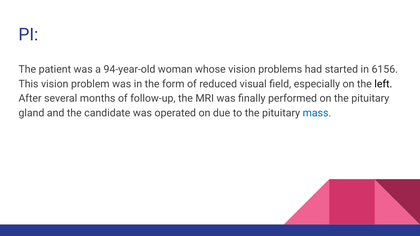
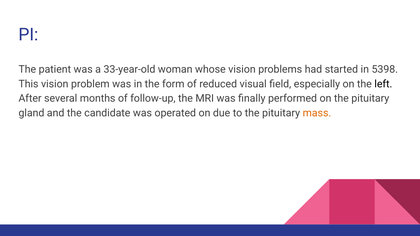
94-year-old: 94-year-old -> 33-year-old (129, 70)
6156: 6156 -> 5398 (385, 70)
mass colour: blue -> orange (317, 113)
